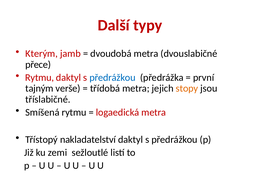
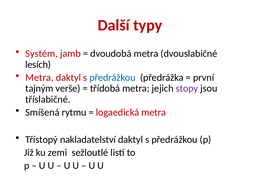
Kterým: Kterým -> Systém (42, 54)
přece: přece -> lesích (38, 64)
Rytmu: Rytmu -> Metra (39, 77)
stopy colour: orange -> purple (187, 88)
